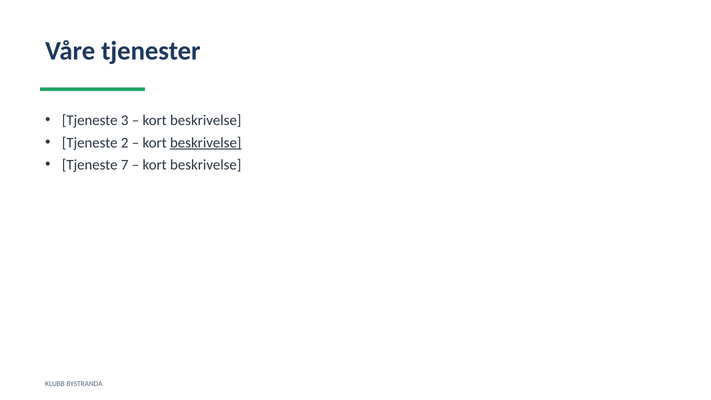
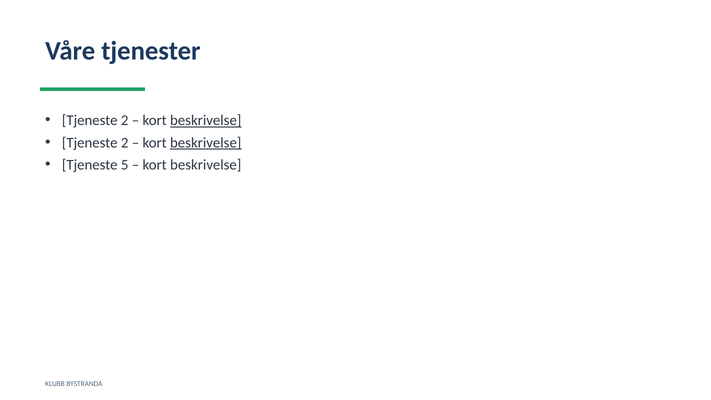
3: 3 -> 2 (125, 120)
beskrivelse underline: none -> present (206, 120)
7: 7 -> 5 (125, 165)
